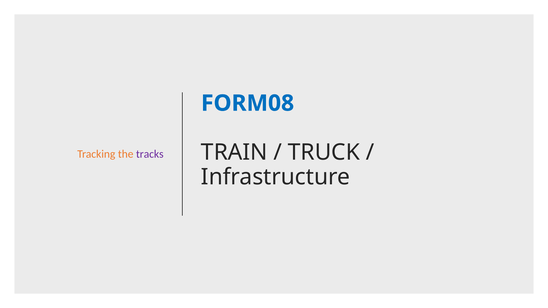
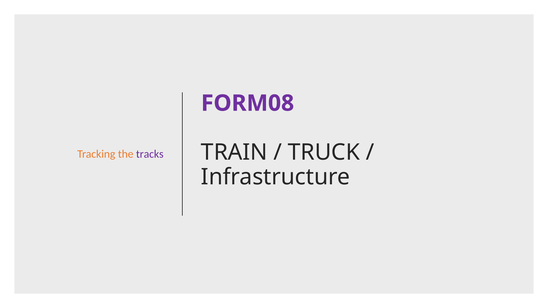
FORM08 colour: blue -> purple (248, 103)
